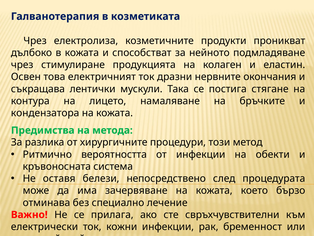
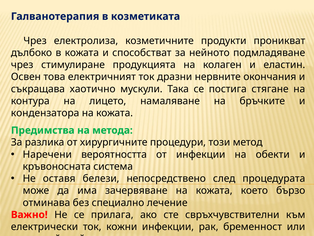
лентички: лентички -> хаотично (93, 89)
Ритмично: Ритмично -> Наречени (47, 154)
